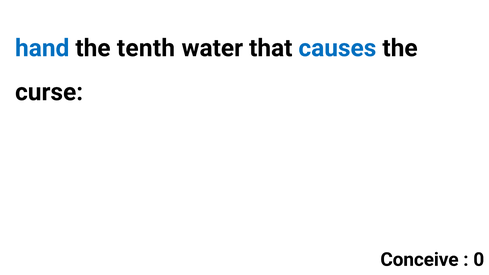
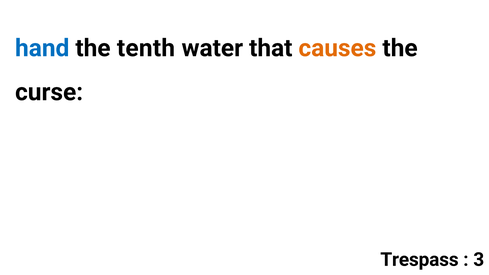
causes colour: blue -> orange (337, 48)
Conceive: Conceive -> Trespass (419, 260)
0: 0 -> 3 (479, 260)
